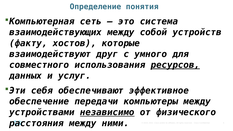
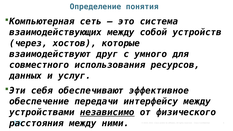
факту: факту -> через (28, 43)
ресурсов underline: present -> none (175, 65)
компьютеры: компьютеры -> интерфейсу (151, 102)
